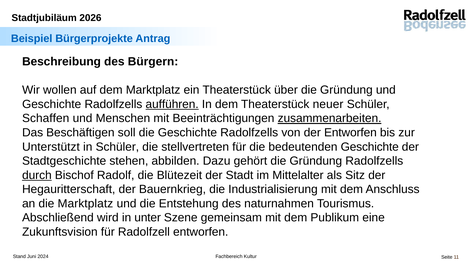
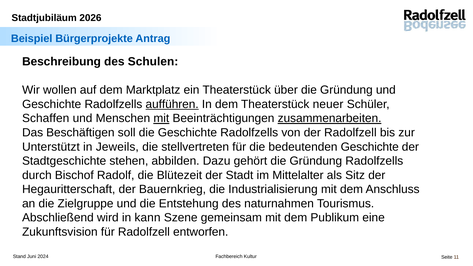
Bürgern: Bürgern -> Schulen (153, 62)
mit underline: none -> present (161, 118)
der Entworfen: Entworfen -> Radolfzell (350, 133)
in Schüler: Schüler -> Jeweils (117, 147)
durch underline: present -> none (37, 175)
die Marktplatz: Marktplatz -> Zielgruppe (86, 204)
unter: unter -> kann (148, 218)
